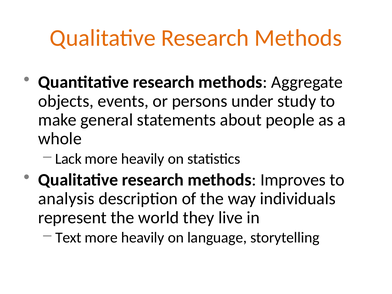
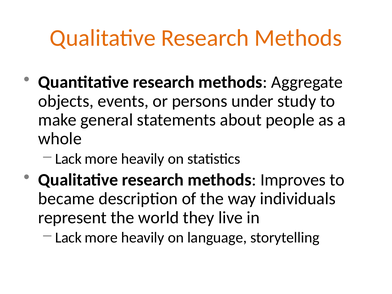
analysis: analysis -> became (66, 199)
Text: Text -> Lack (68, 238)
